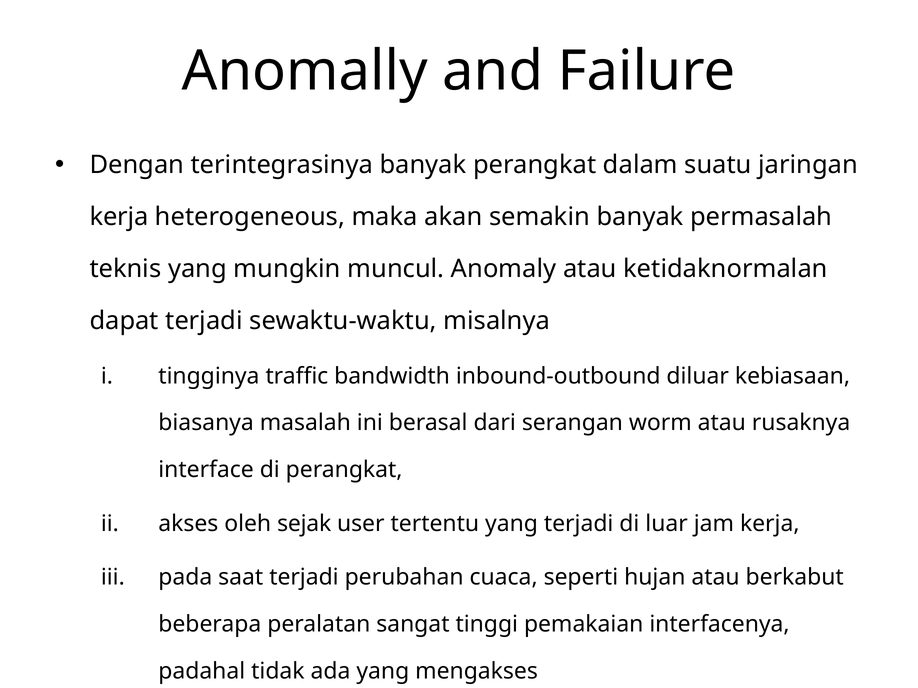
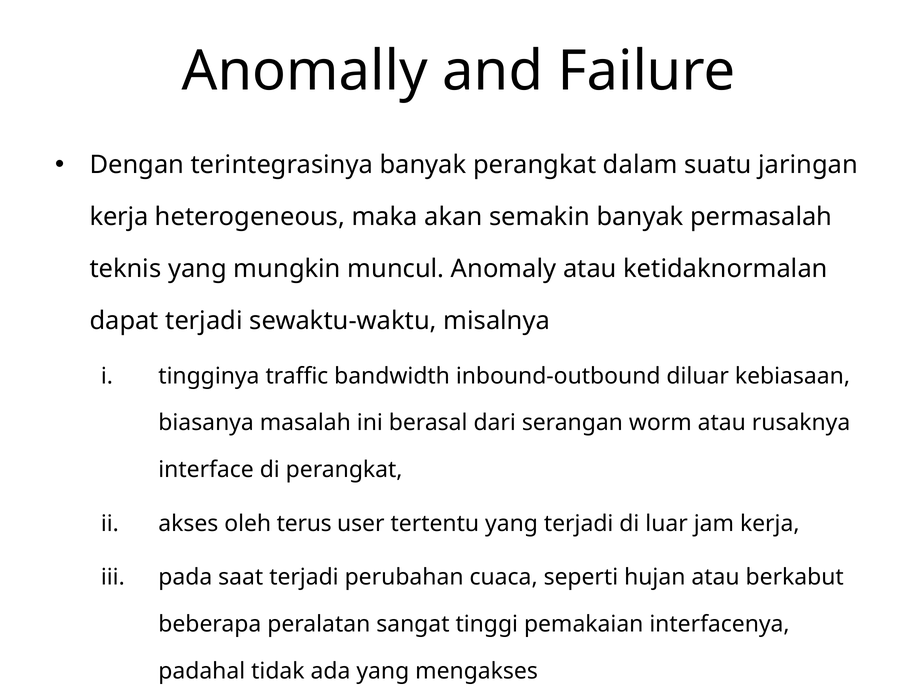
sejak: sejak -> terus (304, 524)
